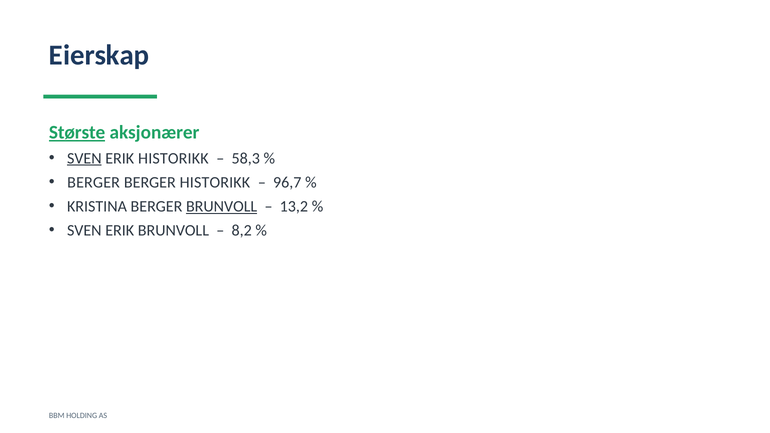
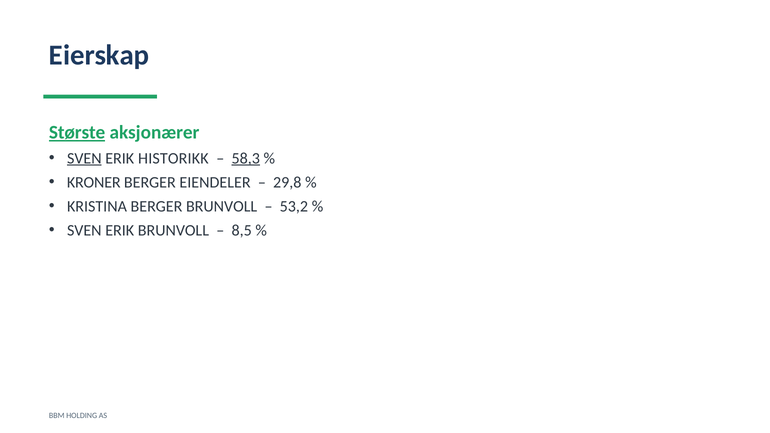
58,3 underline: none -> present (246, 158)
BERGER: BERGER -> KRONER (94, 182)
BERGER HISTORIKK: HISTORIKK -> EIENDELER (215, 182)
96,7: 96,7 -> 29,8 (287, 182)
BRUNVOLL underline: present -> none (222, 206)
13,2: 13,2 -> 53,2 (294, 206)
8,2: 8,2 -> 8,5 (242, 231)
